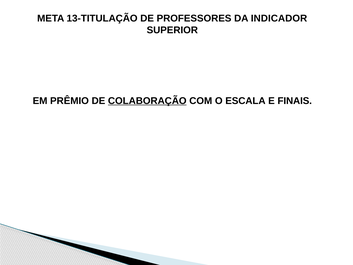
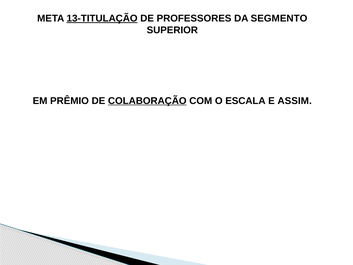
13-TITULAÇÃO underline: none -> present (102, 18)
INDICADOR: INDICADOR -> SEGMENTO (279, 18)
FINAIS: FINAIS -> ASSIM (295, 101)
